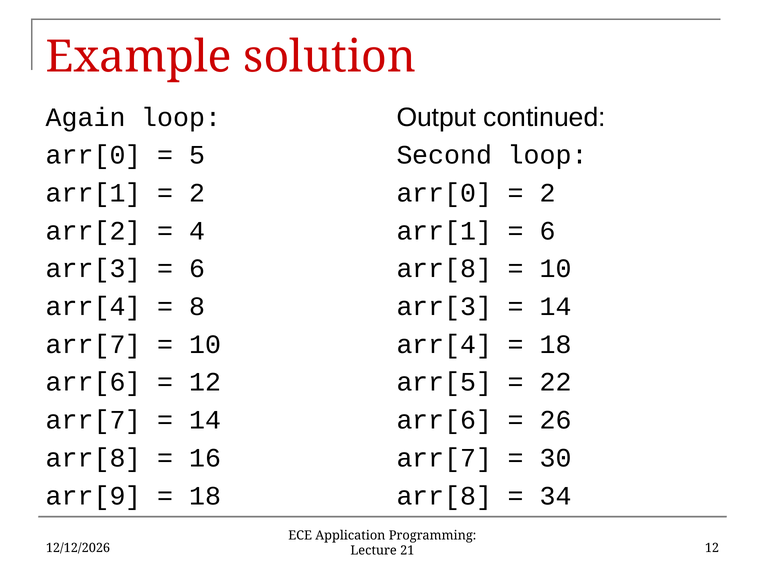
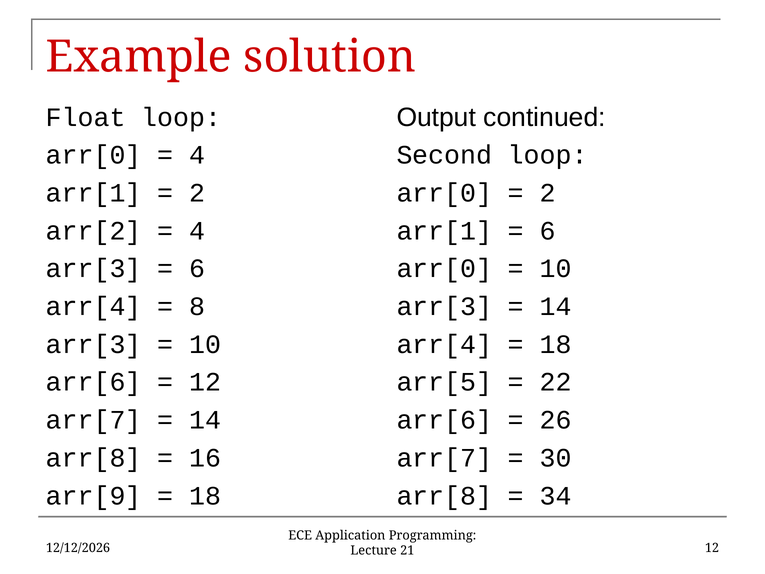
Again: Again -> Float (86, 117)
5: 5 -> 4 (197, 155)
arr[8: arr[8 -> arr[0 (444, 269)
arr[7: arr[7 -> arr[3 (94, 344)
